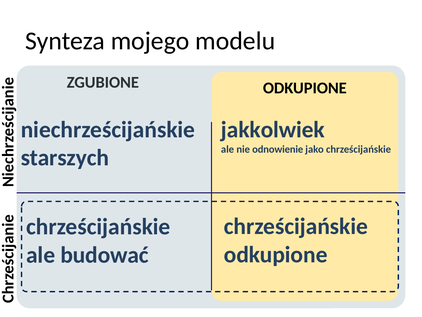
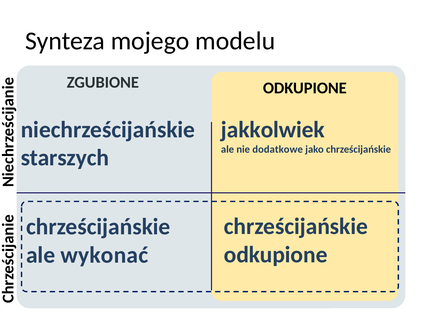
odnowienie: odnowienie -> dodatkowe (278, 149)
budować: budować -> wykonać (104, 255)
